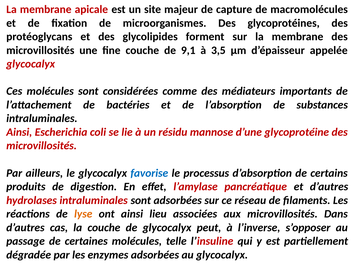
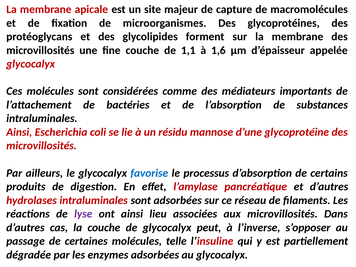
9,1: 9,1 -> 1,1 (188, 50)
3,5: 3,5 -> 1,6 (218, 50)
lyse colour: orange -> purple (83, 214)
